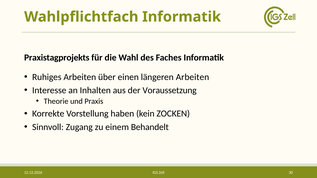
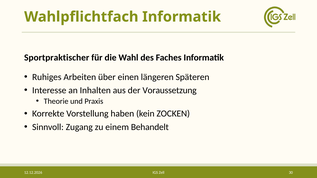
Praxistagprojekts: Praxistagprojekts -> Sportpraktischer (57, 58)
längeren Arbeiten: Arbeiten -> Späteren (193, 77)
